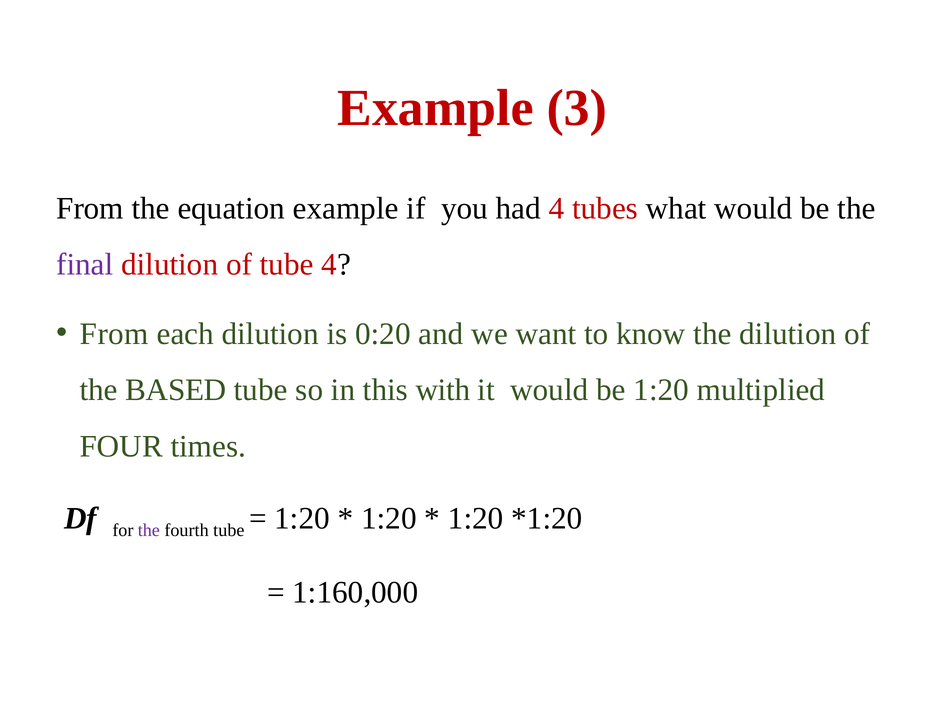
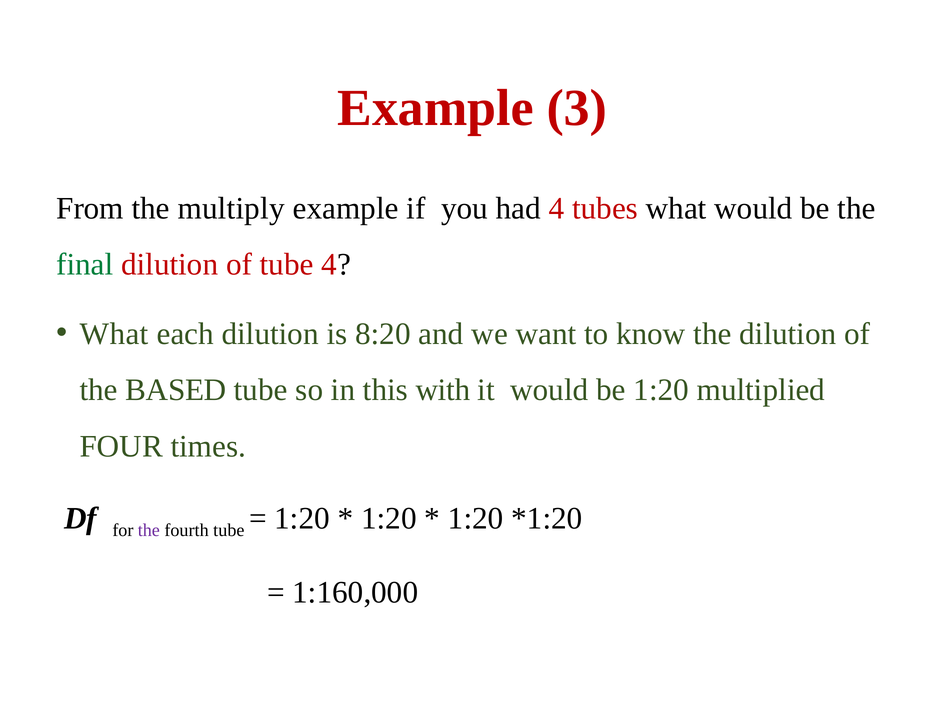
equation: equation -> multiply (231, 208)
final colour: purple -> green (85, 265)
From: From -> What (114, 334)
0:20: 0:20 -> 8:20 (383, 334)
